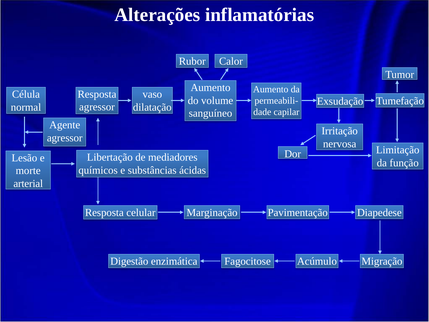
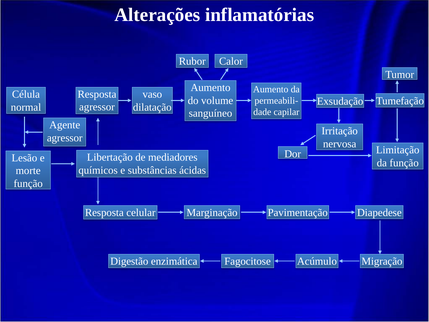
arterial: arterial -> função (28, 183)
